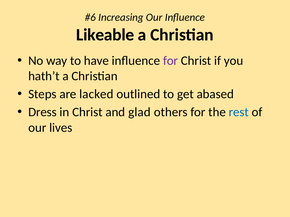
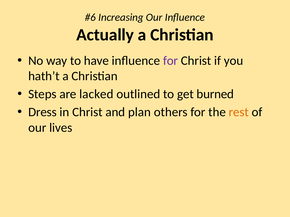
Likeable: Likeable -> Actually (105, 35)
abased: abased -> burned (215, 94)
glad: glad -> plan (140, 112)
rest colour: blue -> orange (239, 112)
